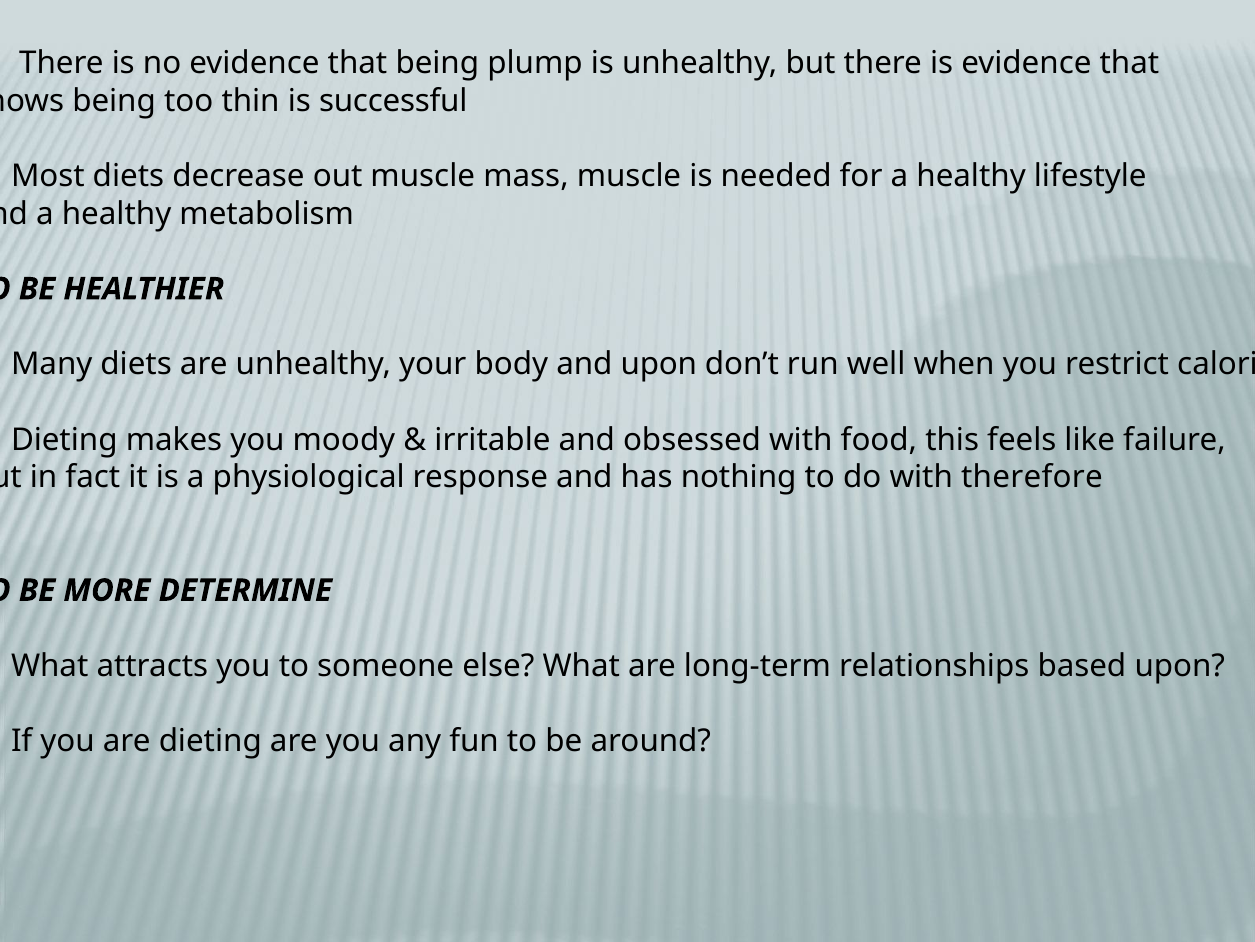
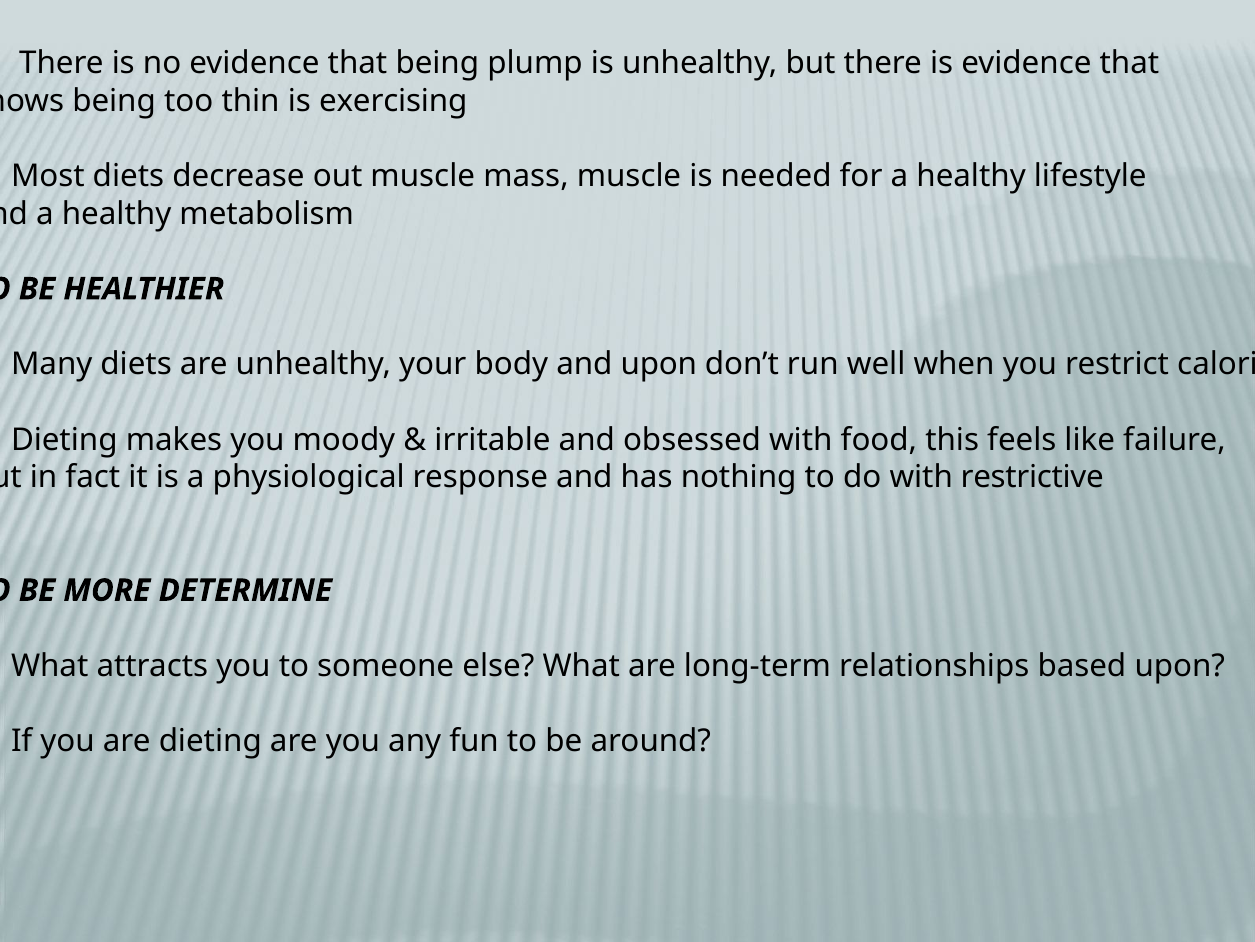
successful: successful -> exercising (393, 101)
therefore: therefore -> restrictive (1032, 477)
